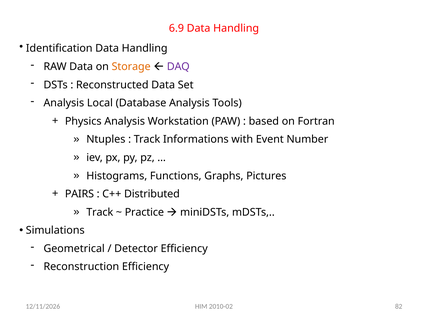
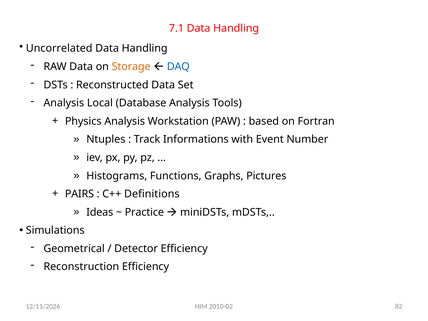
6.9: 6.9 -> 7.1 (176, 28)
Identification: Identification -> Uncorrelated (59, 48)
DAQ colour: purple -> blue (178, 67)
Distributed: Distributed -> Definitions (152, 194)
Track: Track -> Ideas (100, 212)
